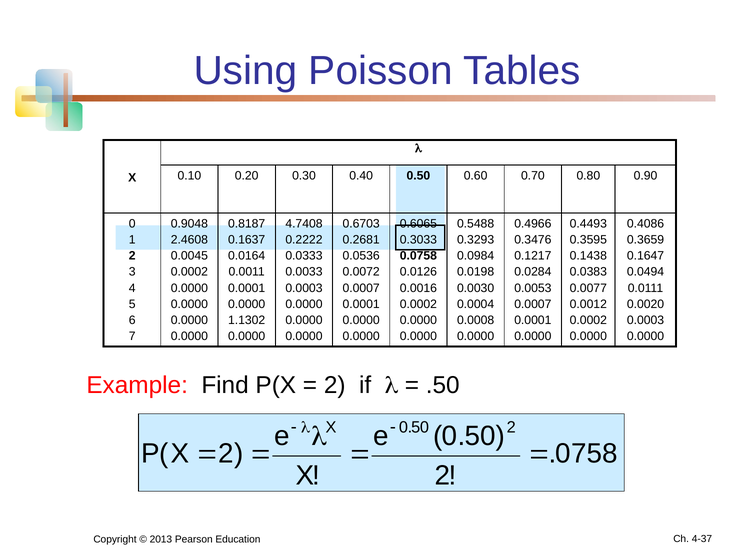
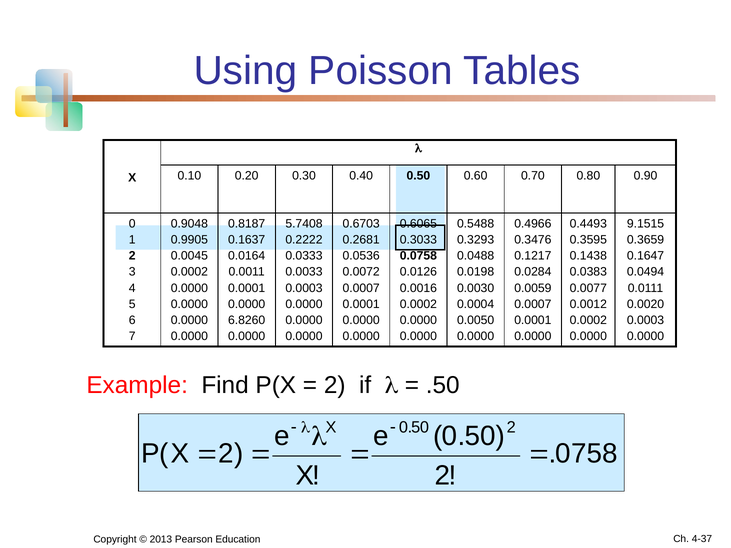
4.7408: 4.7408 -> 5.7408 (304, 224)
0.4086: 0.4086 -> 9.1515 (646, 224)
2.4608: 2.4608 -> 0.9905 (189, 240)
0.0984: 0.0984 -> 0.0488 (476, 256)
0.0053: 0.0053 -> 0.0059 (533, 288)
1.1302: 1.1302 -> 6.8260 (247, 320)
0.0008: 0.0008 -> 0.0050 (476, 320)
